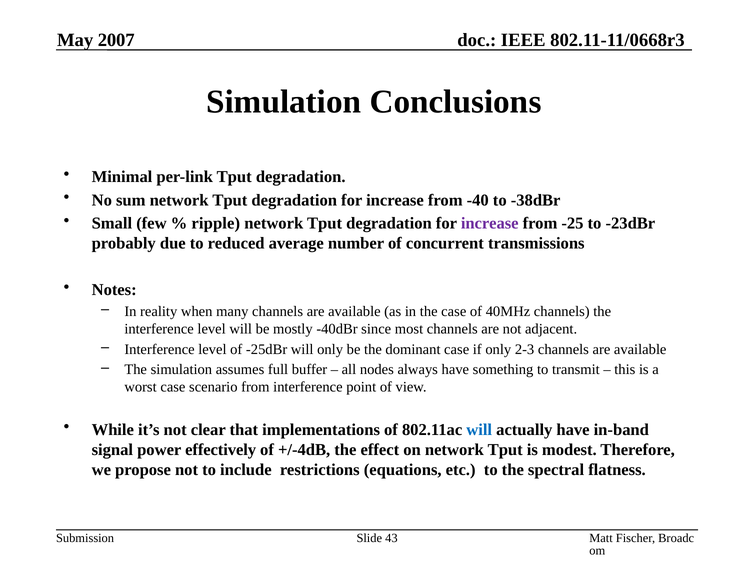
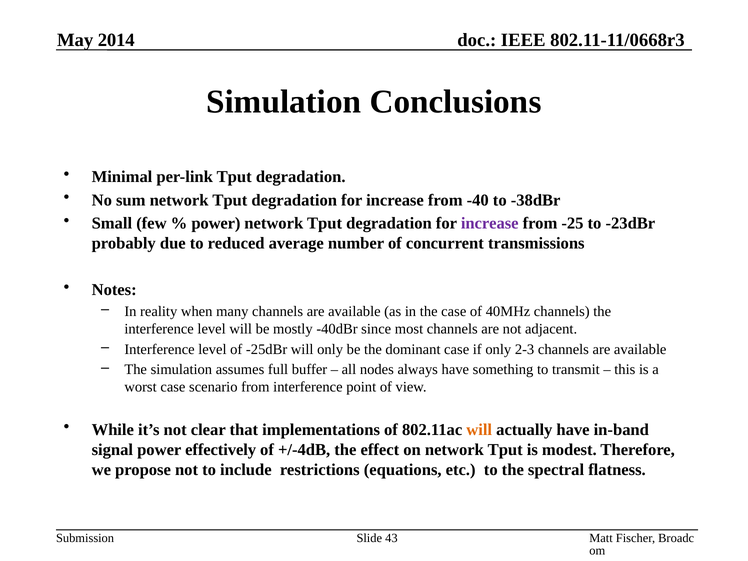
2007: 2007 -> 2014 (116, 40)
ripple: ripple -> power (216, 223)
will colour: blue -> orange (479, 430)
